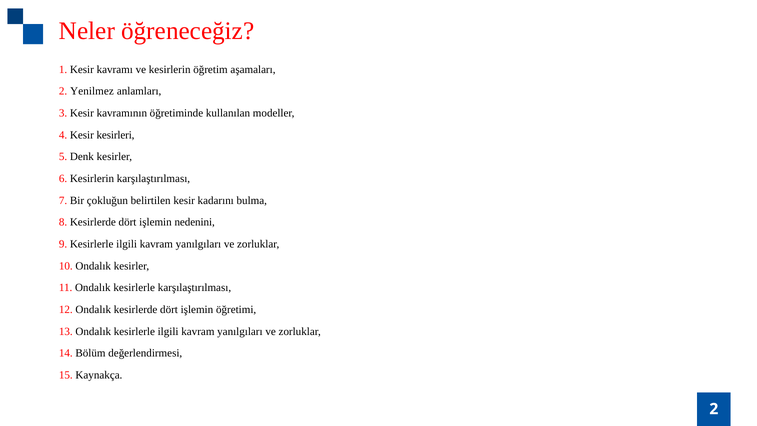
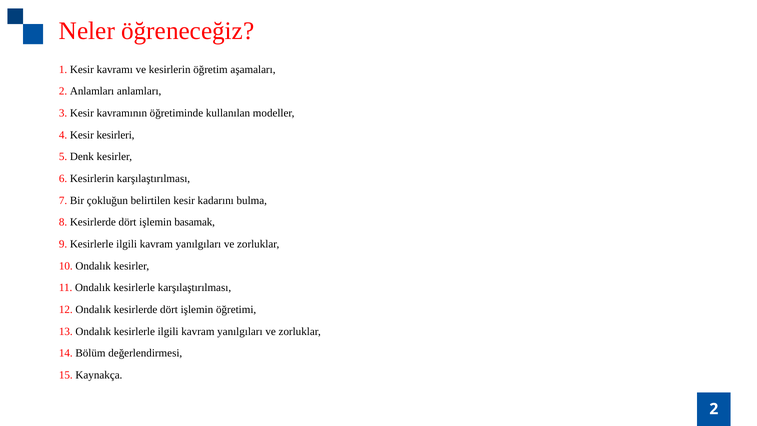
2 Yenilmez: Yenilmez -> Anlamları (92, 91)
nedenini: nedenini -> basamak (195, 222)
